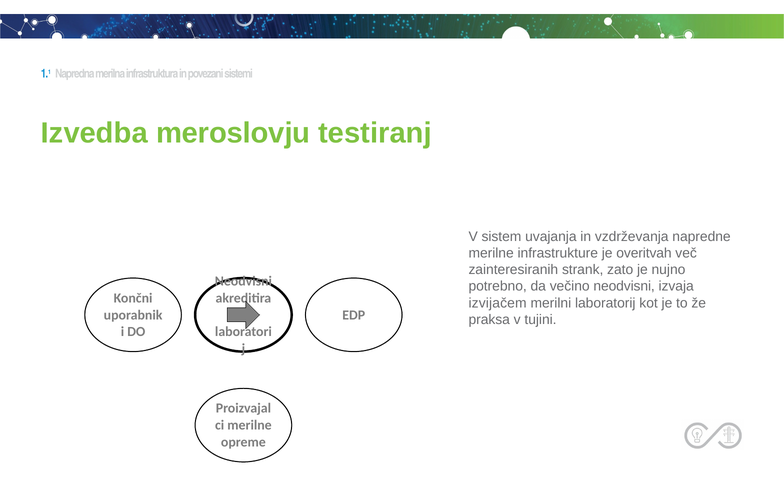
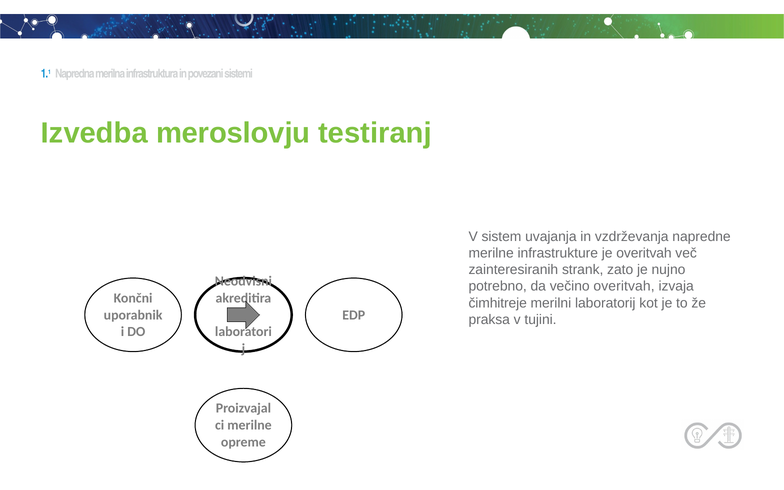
večino neodvisni: neodvisni -> overitvah (624, 286)
izvijačem: izvijačem -> čimhitreje (498, 303)
